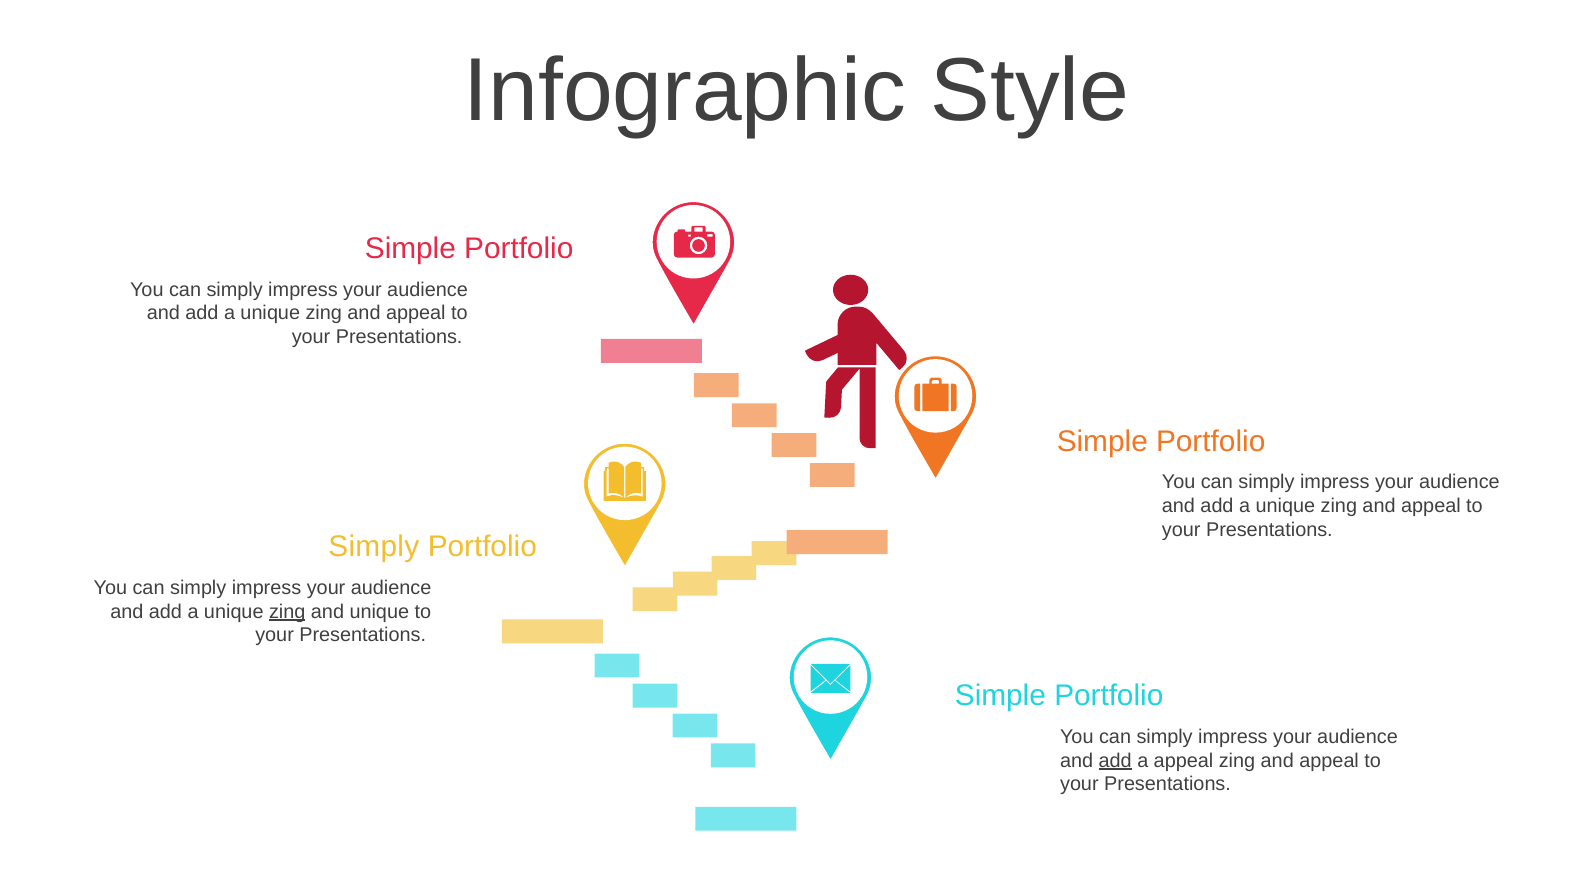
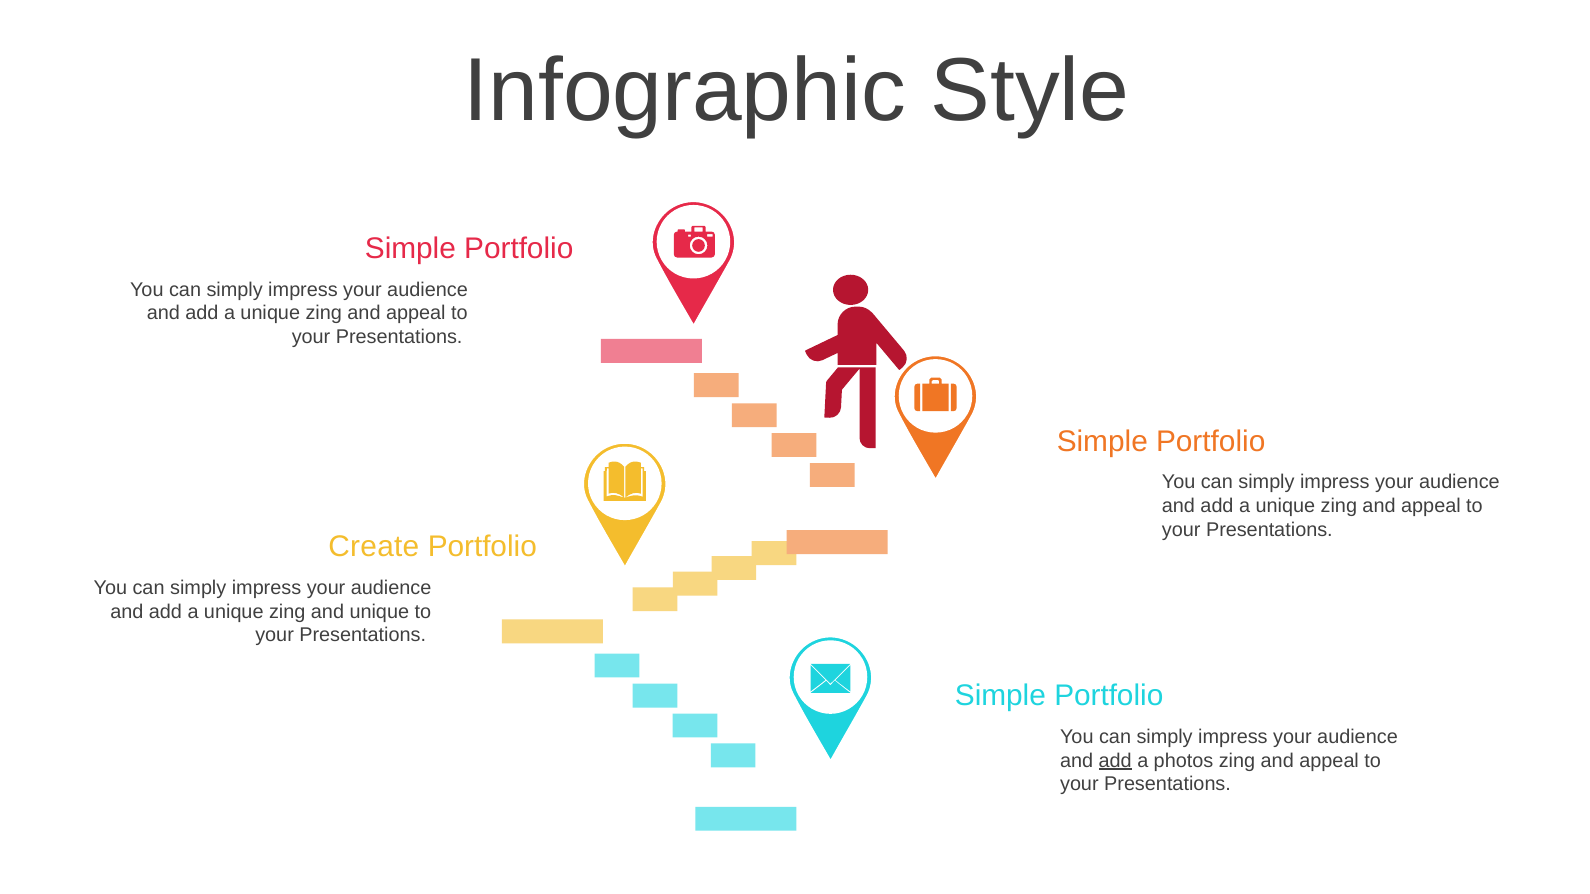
Simply: Simply -> Create (374, 547)
zing underline: present -> none (287, 612)
a appeal: appeal -> photos (1184, 761)
